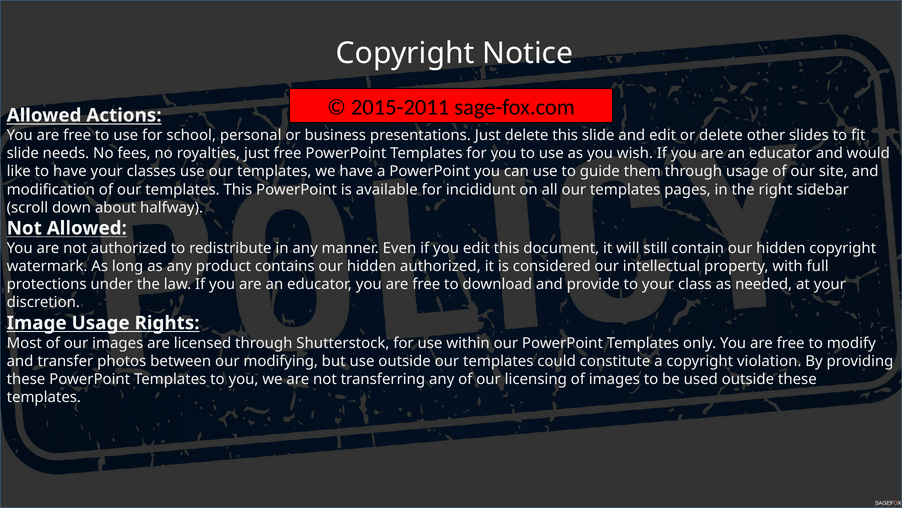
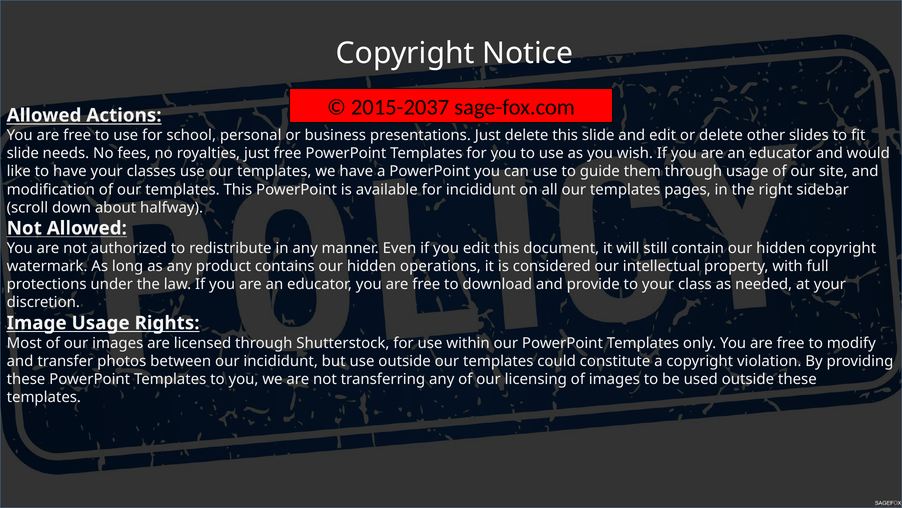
2015-2011: 2015-2011 -> 2015-2037 (400, 107)
hidden authorized: authorized -> operations (440, 266)
our modifying: modifying -> incididunt (281, 361)
